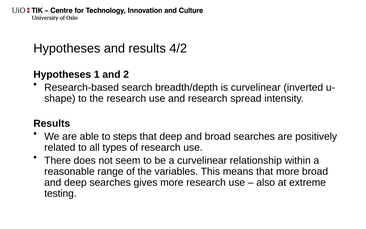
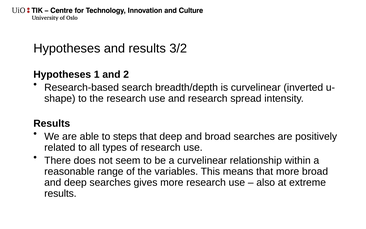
4/2: 4/2 -> 3/2 (178, 48)
testing: testing -> results (60, 193)
